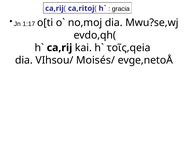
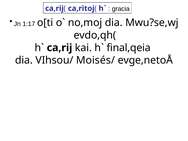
τοῖς,qeia: τοῖς,qeia -> final,qeia (129, 48)
